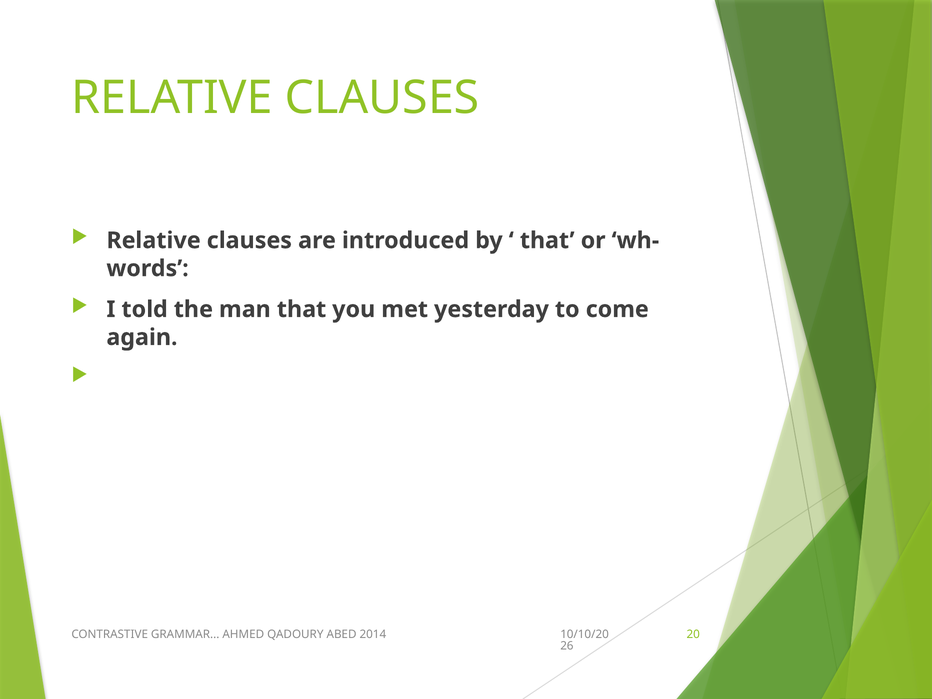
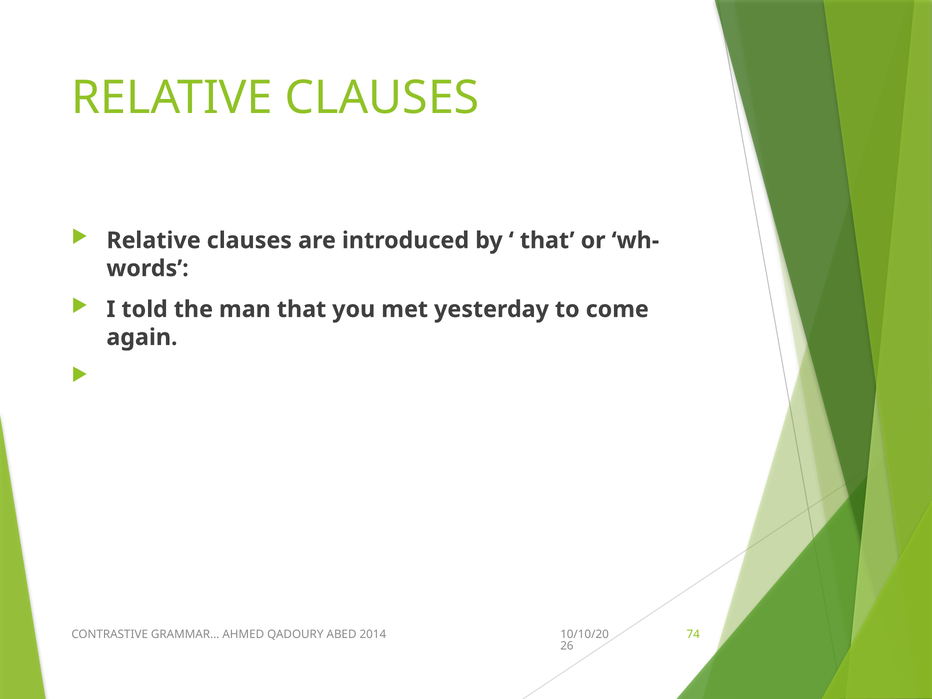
20: 20 -> 74 (693, 634)
